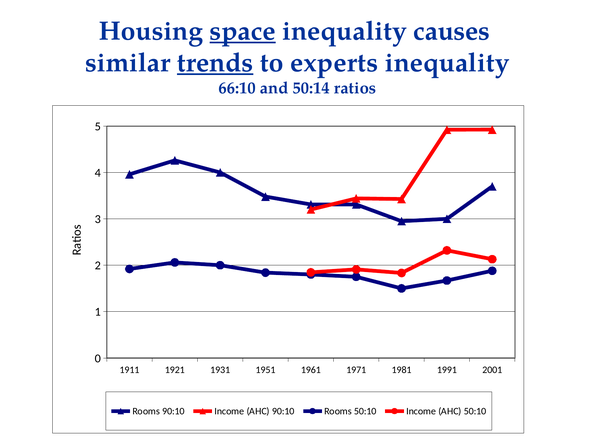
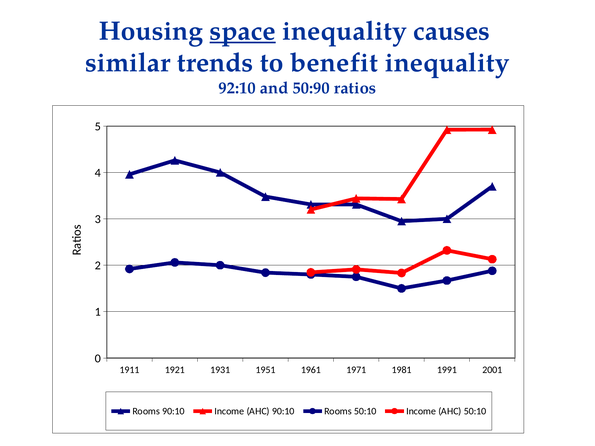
trends underline: present -> none (215, 63)
experts: experts -> benefit (334, 63)
66:10: 66:10 -> 92:10 (237, 88)
50:14: 50:14 -> 50:90 (311, 88)
